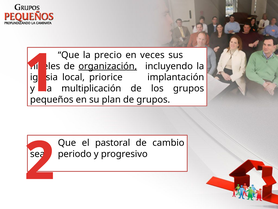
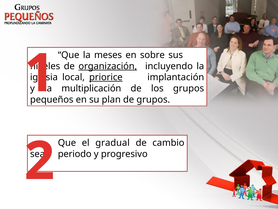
precio: precio -> meses (108, 55)
veces: veces -> sobre (152, 55)
priorice underline: none -> present (106, 77)
pastoral: pastoral -> gradual (113, 142)
